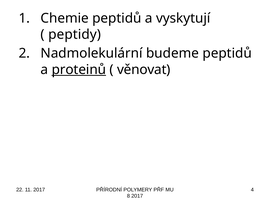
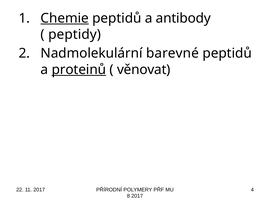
Chemie underline: none -> present (65, 18)
vyskytují: vyskytují -> antibody (183, 18)
budeme: budeme -> barevné (172, 53)
